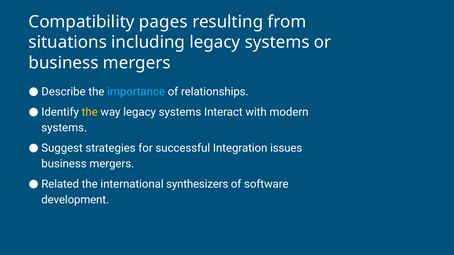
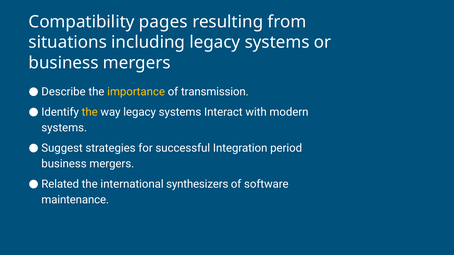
importance colour: light blue -> yellow (136, 92)
relationships: relationships -> transmission (215, 92)
issues: issues -> period (286, 148)
development: development -> maintenance (75, 200)
